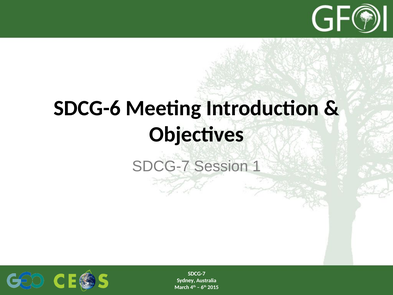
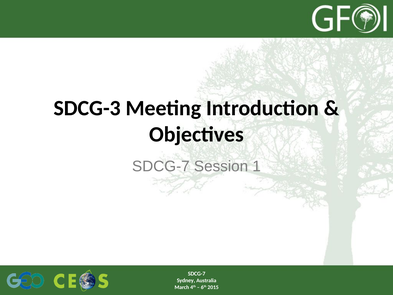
SDCG-6: SDCG-6 -> SDCG-3 (87, 108)
